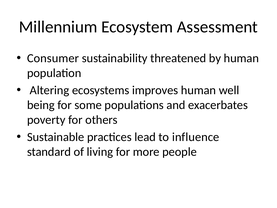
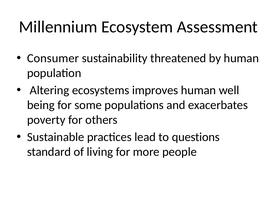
influence: influence -> questions (196, 137)
